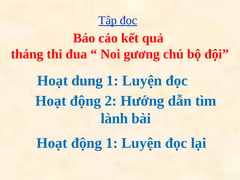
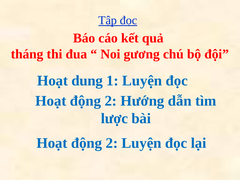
lành: lành -> lược (114, 119)
1: 1 -> 2 (112, 143)
